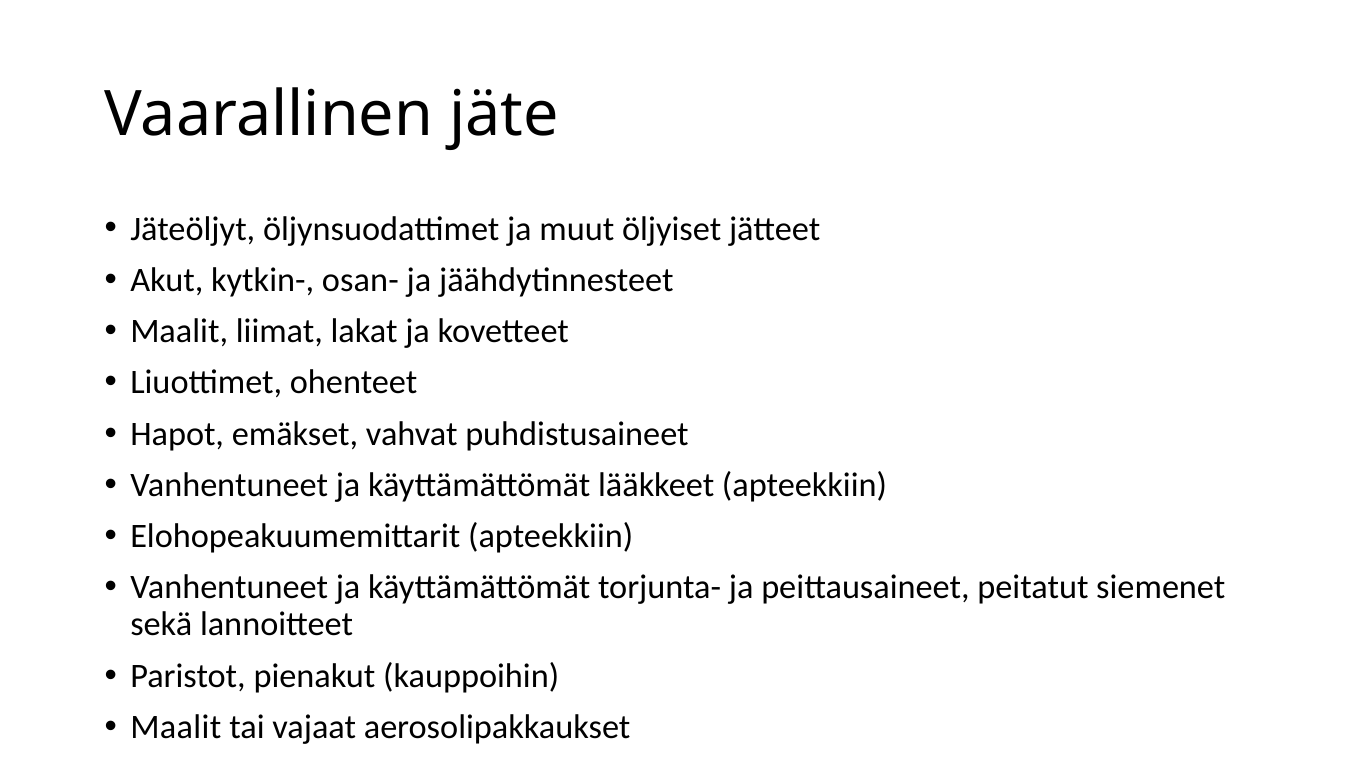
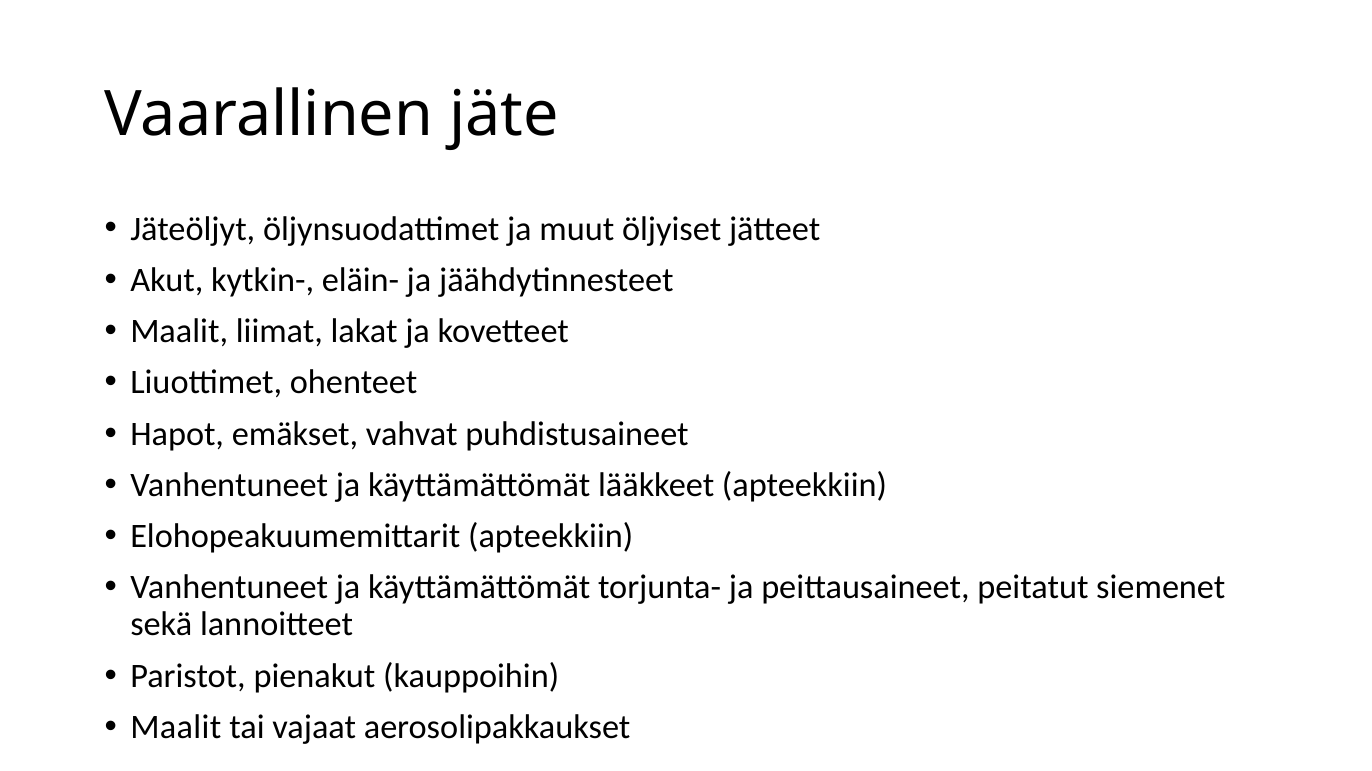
osan-: osan- -> eläin- (361, 280)
